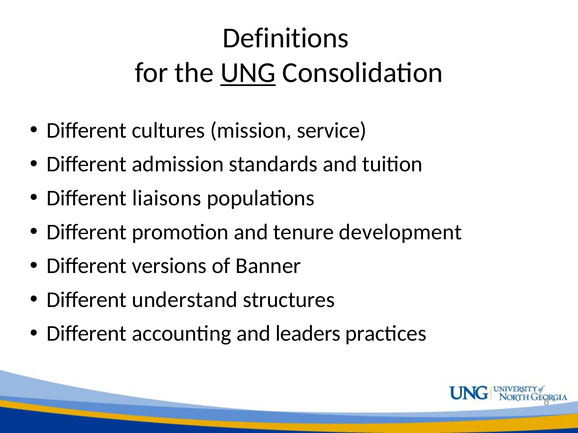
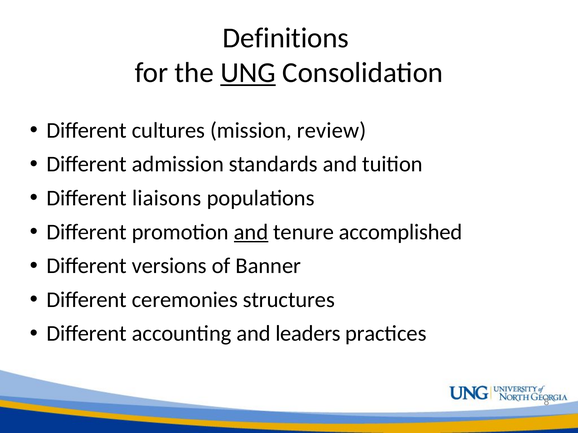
service: service -> review (332, 131)
and underline: none -> present (251, 232)
development: development -> accomplished (401, 232)
understand: understand -> ceremonies (185, 300)
